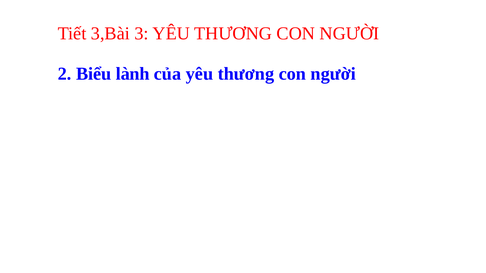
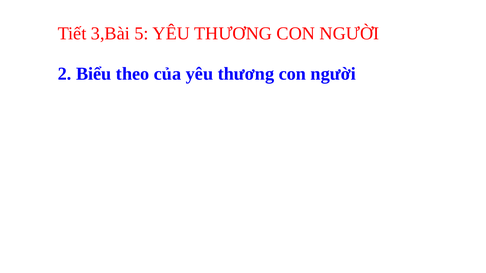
3: 3 -> 5 (142, 34)
lành: lành -> theo (133, 74)
